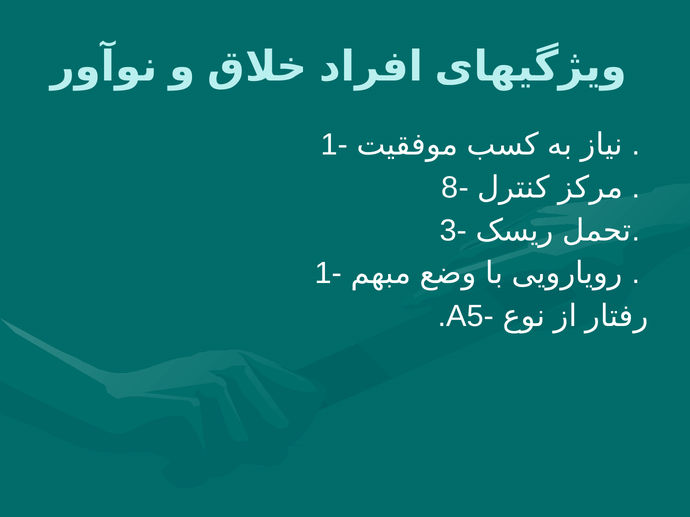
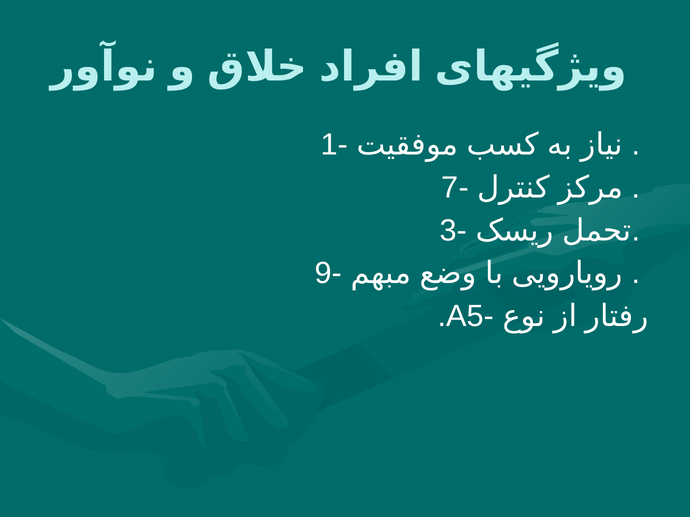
8-: 8- -> 7- (455, 188)
1-: 1- -> 9- (329, 274)
